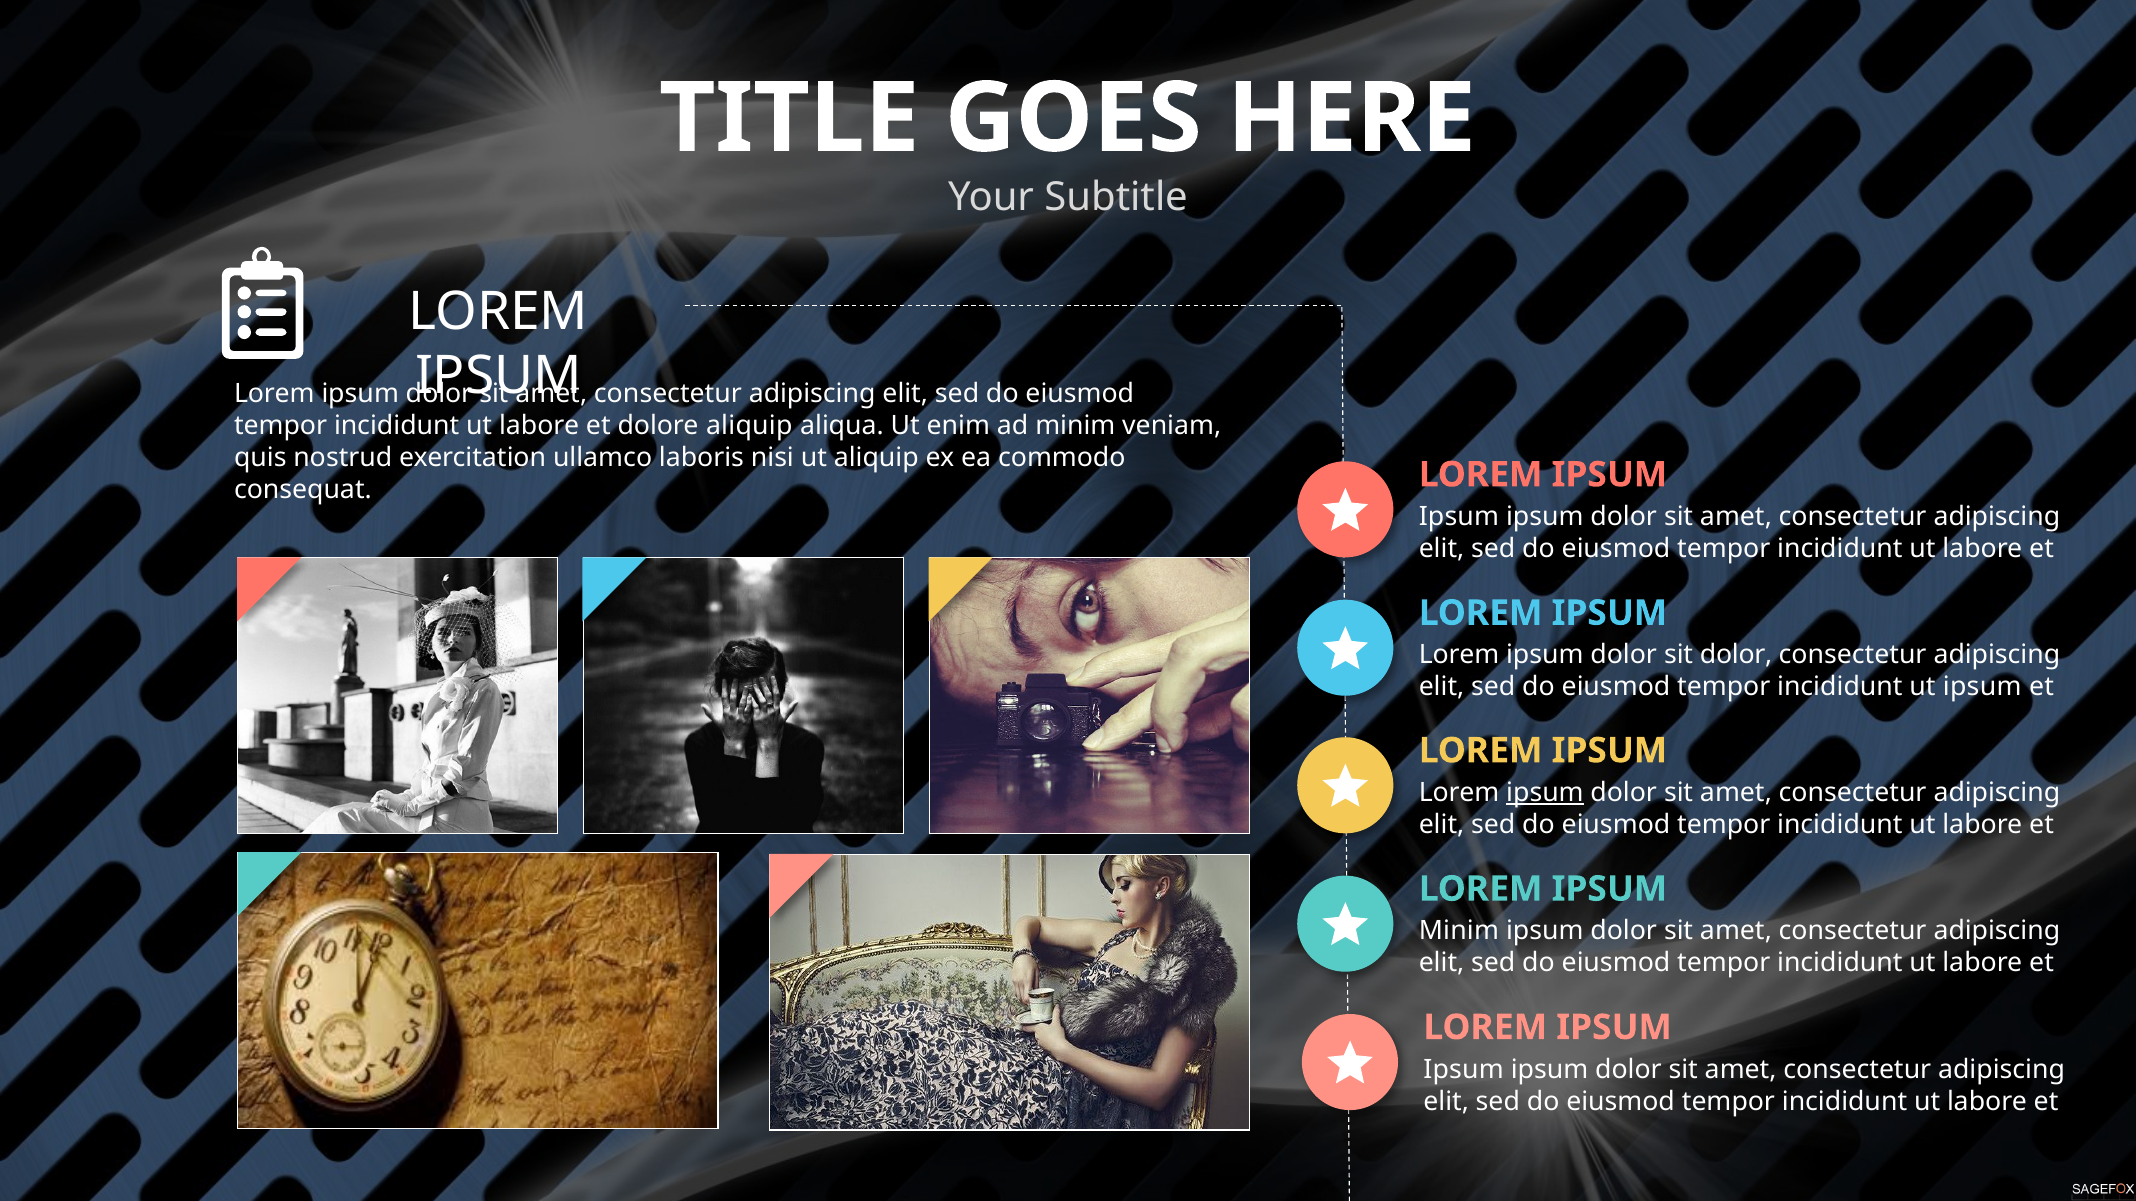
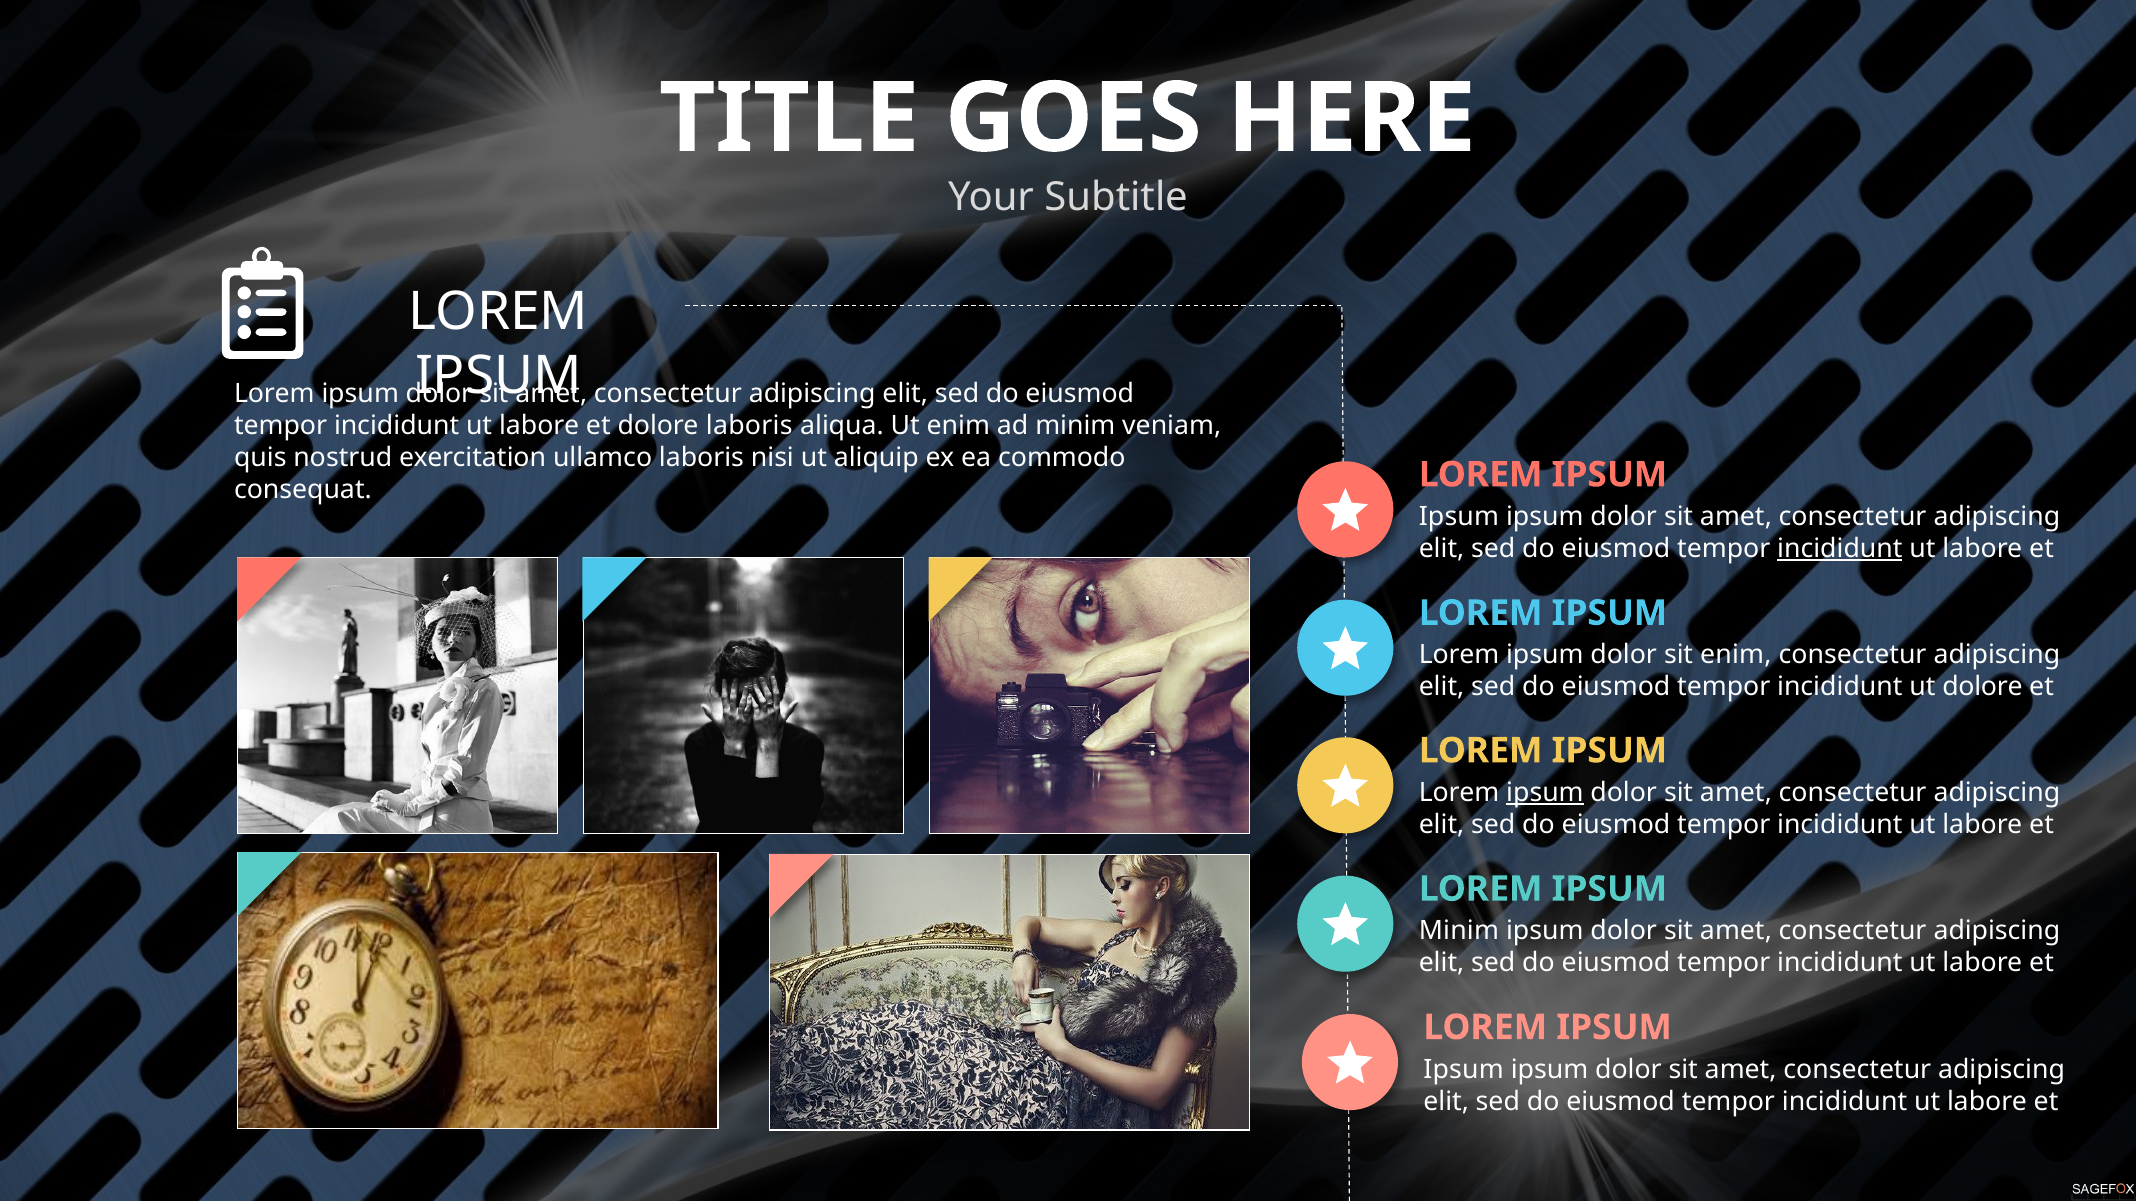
dolore aliquip: aliquip -> laboris (749, 426)
incididunt underline: none -> present (1840, 549)
sit dolor: dolor -> enim (1736, 655)
ut ipsum: ipsum -> dolore (1982, 687)
